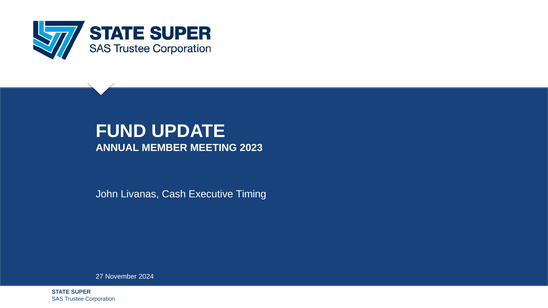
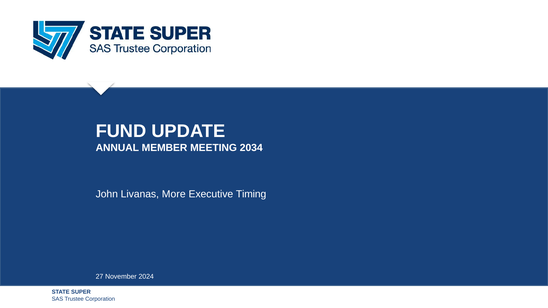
2023: 2023 -> 2034 (251, 148)
Cash: Cash -> More (174, 194)
